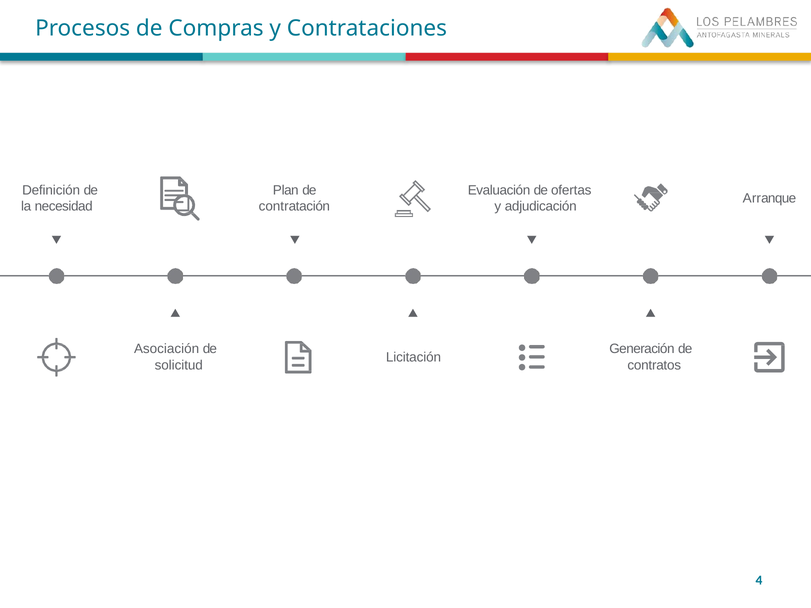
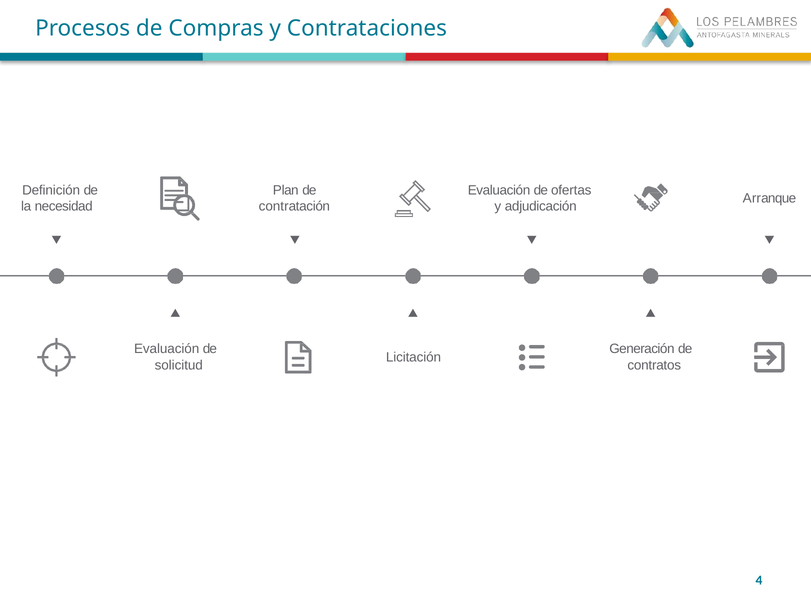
Asociación: Asociación -> Evaluación (167, 349)
